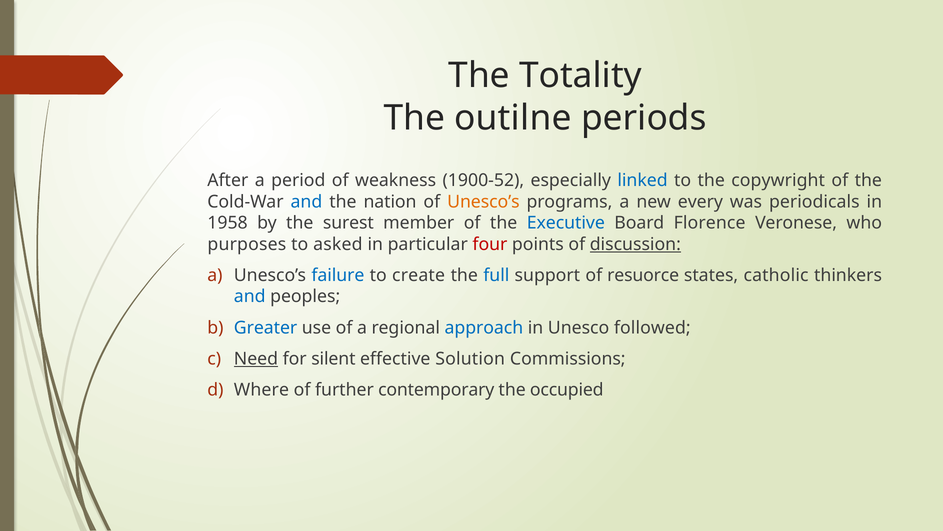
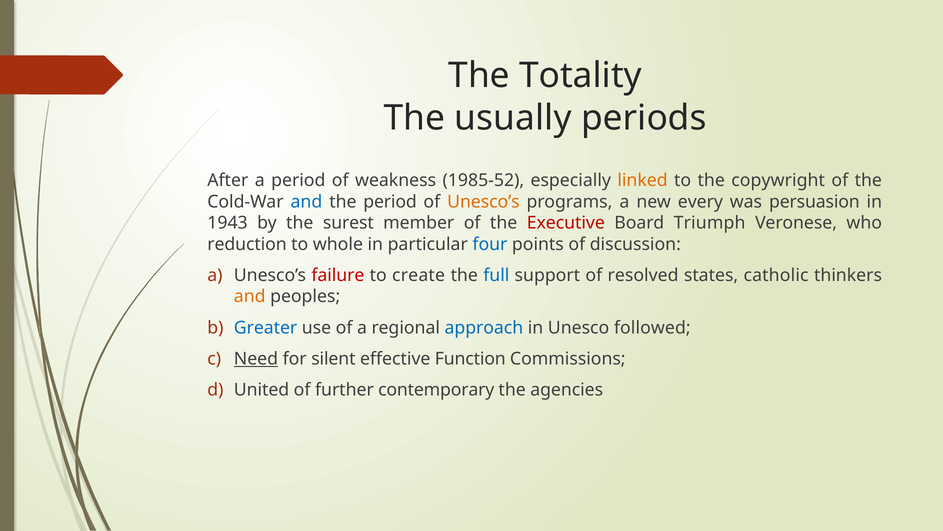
outilne: outilne -> usually (513, 118)
1900-52: 1900-52 -> 1985-52 (483, 180)
linked colour: blue -> orange (643, 180)
the nation: nation -> period (390, 202)
periodicals: periodicals -> persuasion (814, 202)
1958: 1958 -> 1943 (228, 223)
Executive colour: blue -> red (566, 223)
Florence: Florence -> Triumph (710, 223)
purposes: purposes -> reduction (247, 244)
asked: asked -> whole (338, 244)
four colour: red -> blue (490, 244)
discussion underline: present -> none (635, 244)
failure colour: blue -> red (338, 275)
resuorce: resuorce -> resolved (643, 275)
and colour: blue -> orange (250, 296)
Solution: Solution -> Function (470, 358)
Where: Where -> United (262, 389)
occupied: occupied -> agencies (567, 389)
